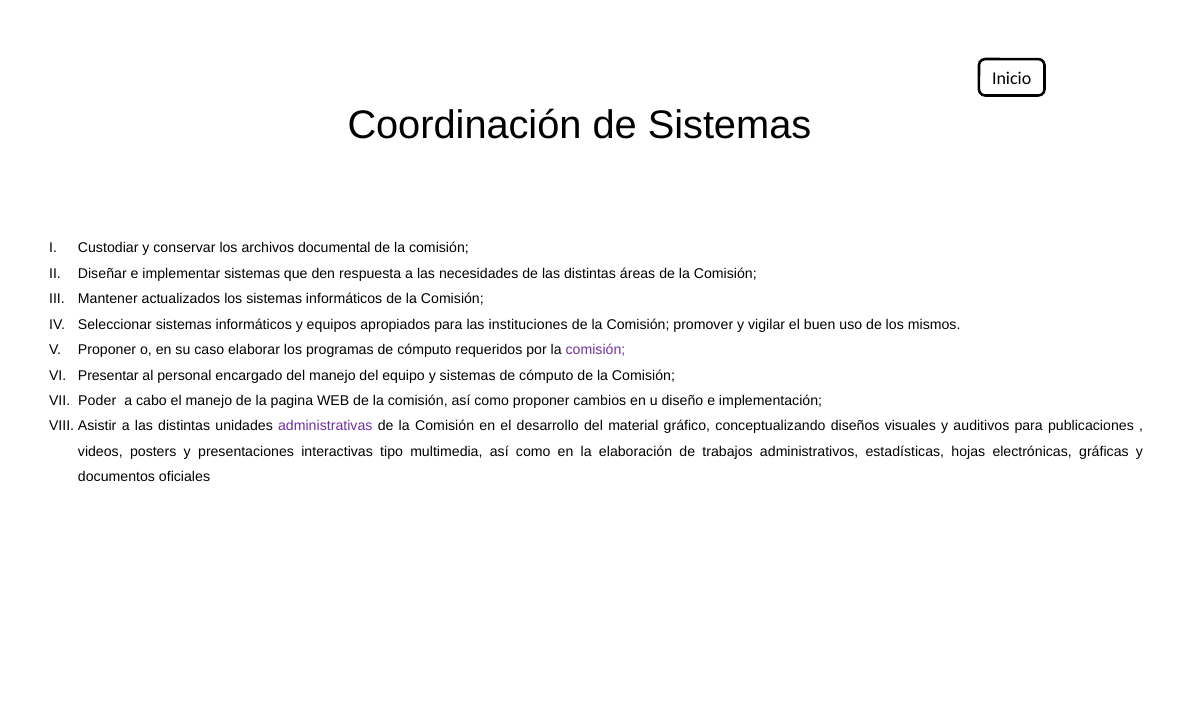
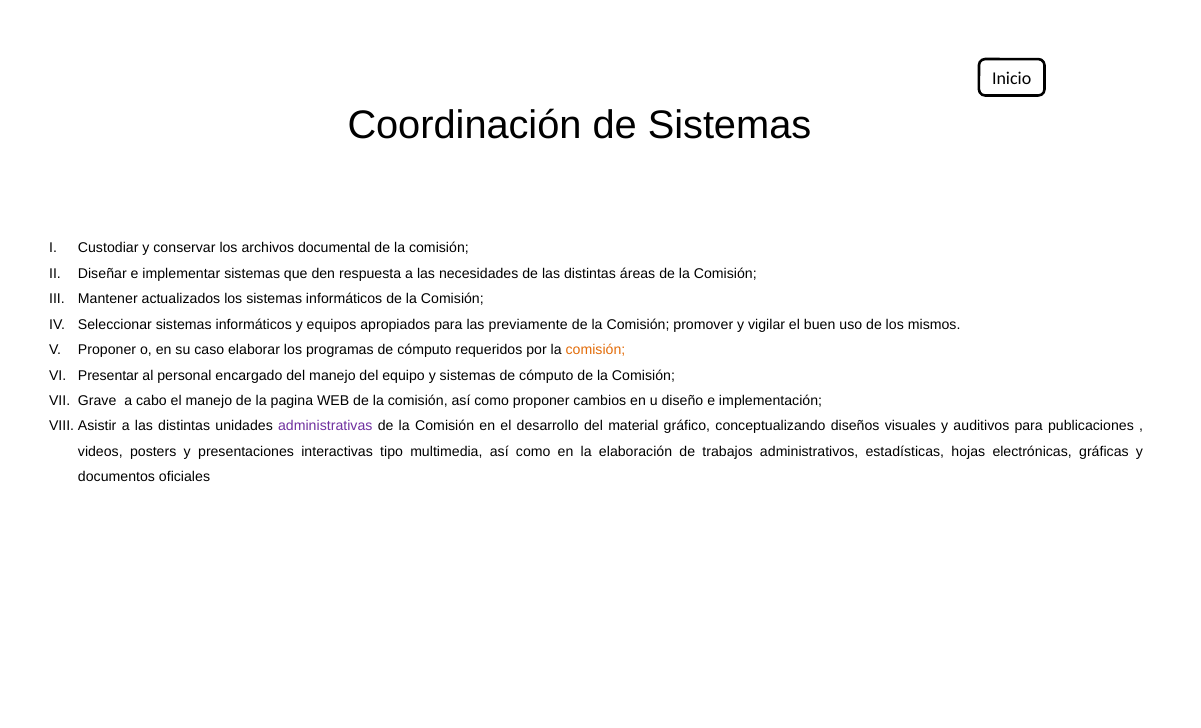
instituciones: instituciones -> previamente (528, 324)
comisión colour: purple -> orange (595, 350)
Poder: Poder -> Grave (97, 401)
